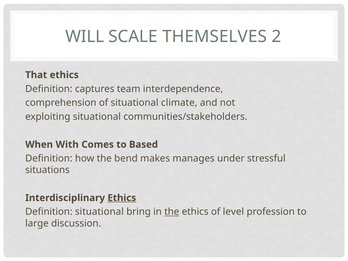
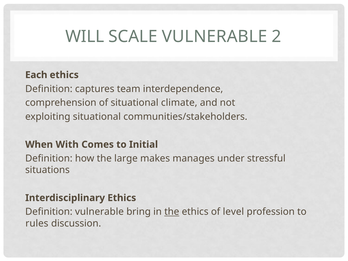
SCALE THEMSELVES: THEMSELVES -> VULNERABLE (215, 36)
That: That -> Each (36, 75)
Based: Based -> Initial (144, 145)
bend: bend -> large (126, 158)
Ethics underline: present -> none (122, 198)
Definition situational: situational -> vulnerable (99, 212)
large: large -> rules (37, 223)
